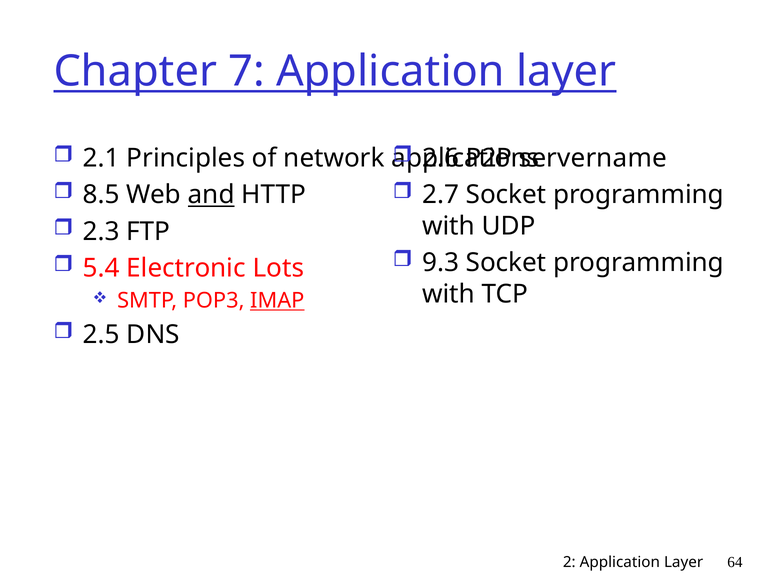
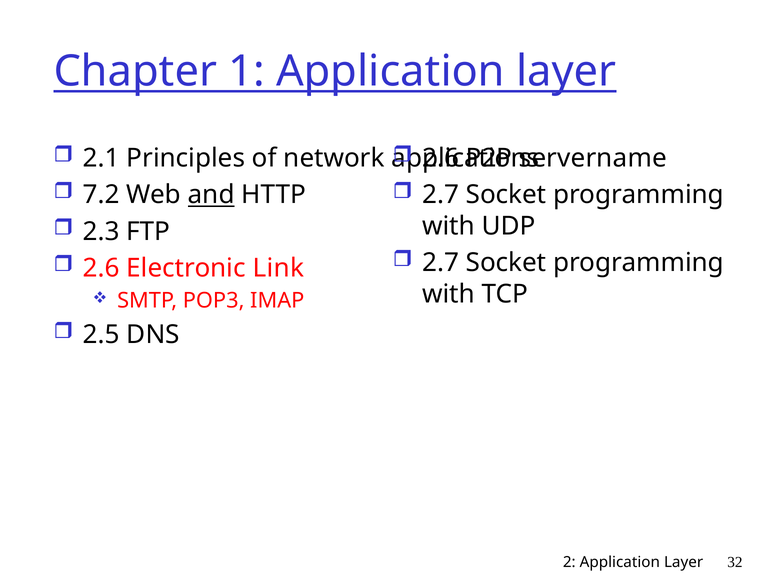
7: 7 -> 1 (246, 72)
8.5: 8.5 -> 7.2 (101, 195)
9.3: 9.3 -> 2.7 (441, 263)
5.4: 5.4 -> 2.6 (101, 268)
Lots: Lots -> Link (278, 268)
IMAP underline: present -> none (277, 301)
64: 64 -> 32 (735, 562)
